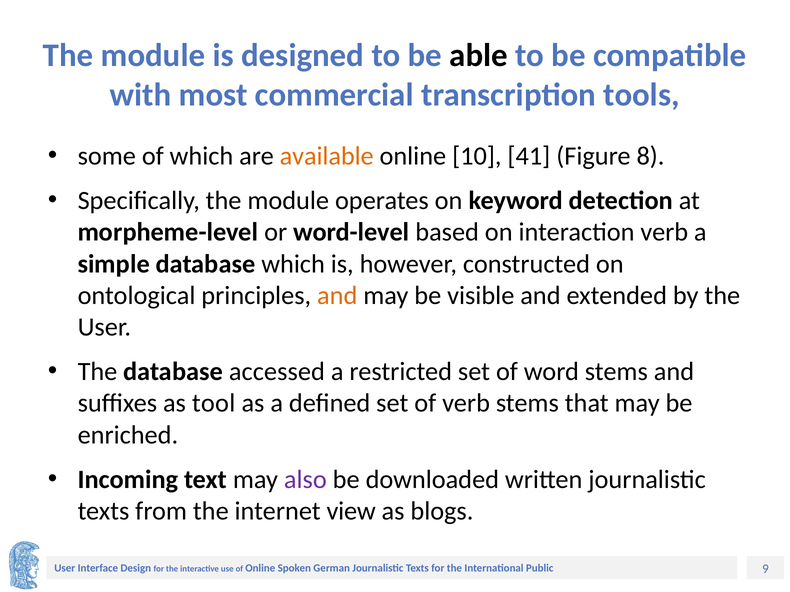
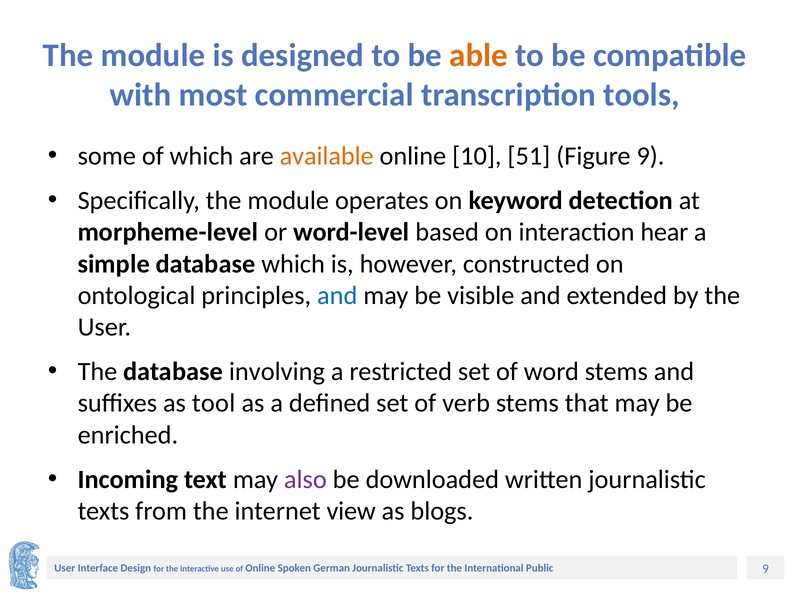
able colour: black -> orange (479, 56)
41: 41 -> 51 (529, 156)
Figure 8: 8 -> 9 (650, 156)
interaction verb: verb -> hear (664, 232)
and colour: orange -> blue (337, 296)
accessed: accessed -> involving (277, 372)
